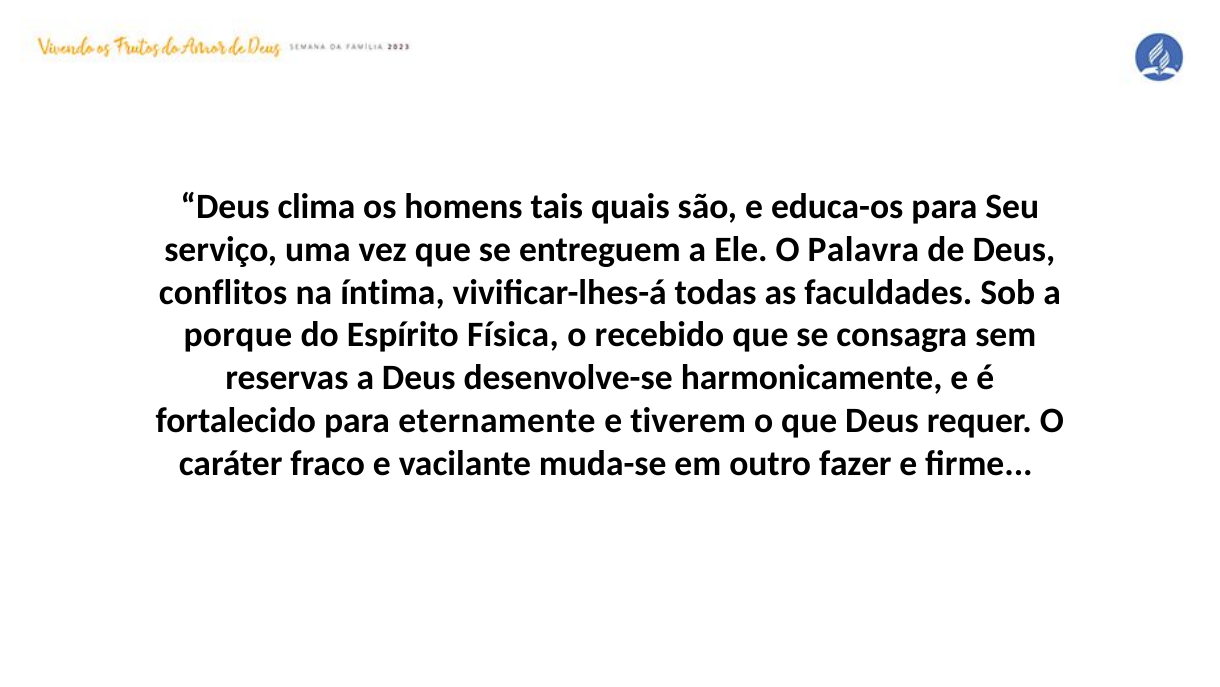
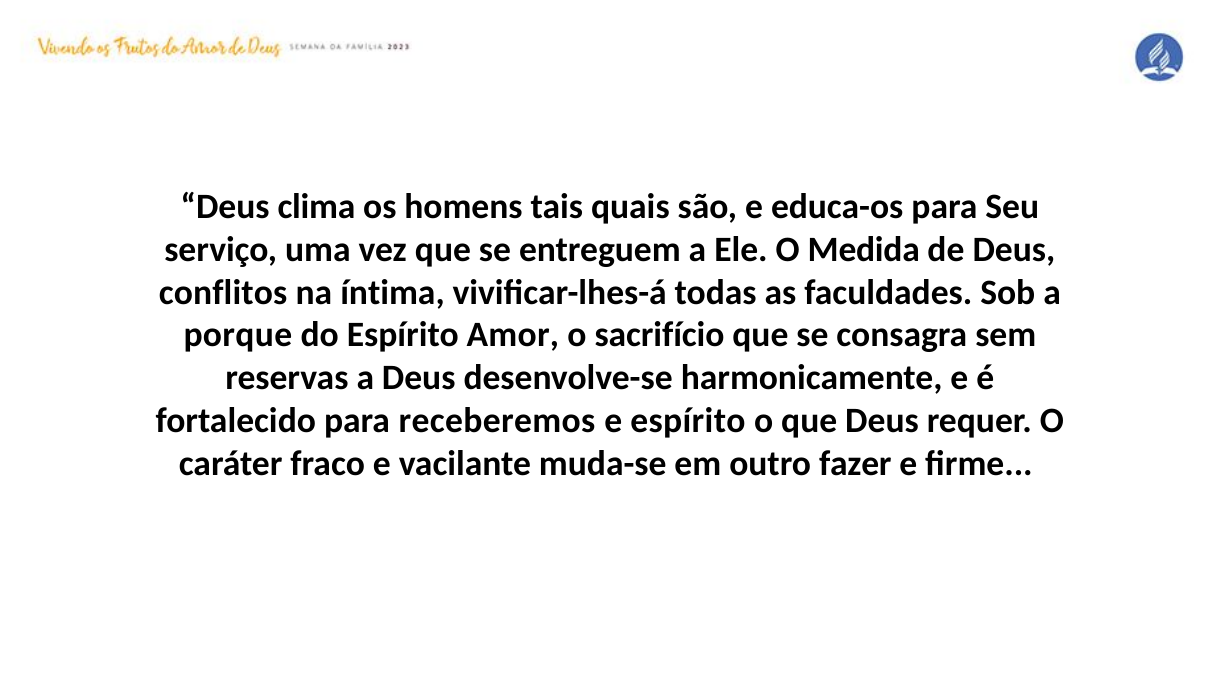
Palavra: Palavra -> Medida (864, 249)
Física: Física -> Amor (513, 335)
recebido: recebido -> sacrifício (660, 335)
eternamente: eternamente -> receberemos (497, 420)
e tiverem: tiverem -> espírito (688, 420)
